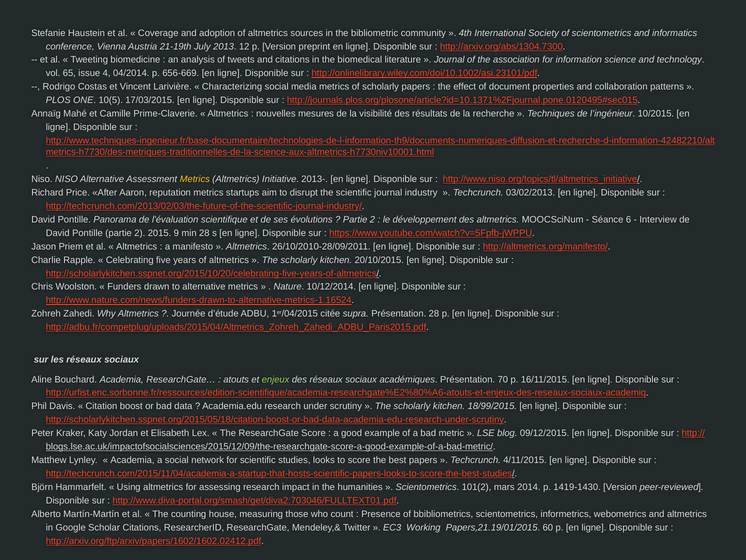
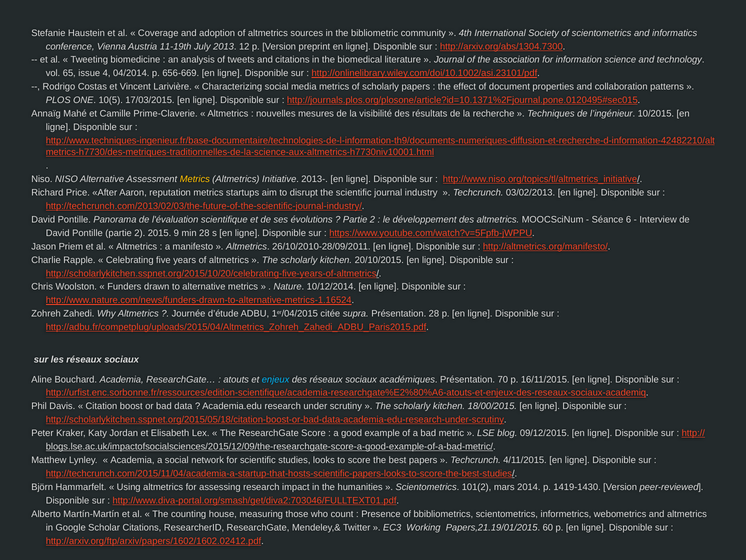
21-19th: 21-19th -> 11-19th (176, 46)
enjeux colour: light green -> light blue (276, 379)
18/99/2015: 18/99/2015 -> 18/00/2015 (492, 406)
